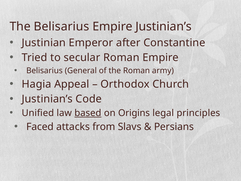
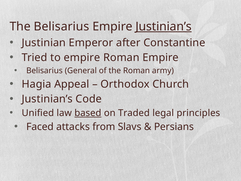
Justinian’s underline: none -> present (164, 27)
to secular: secular -> empire (82, 57)
Origins: Origins -> Traded (134, 113)
